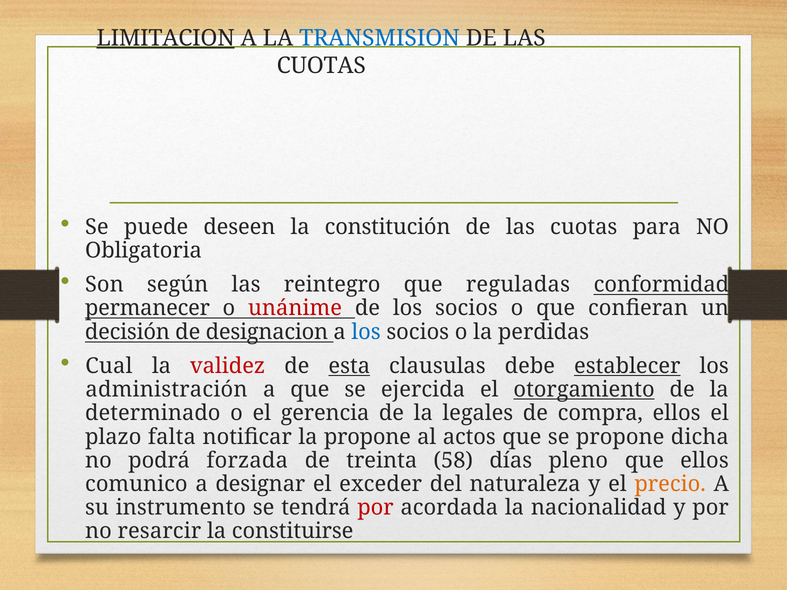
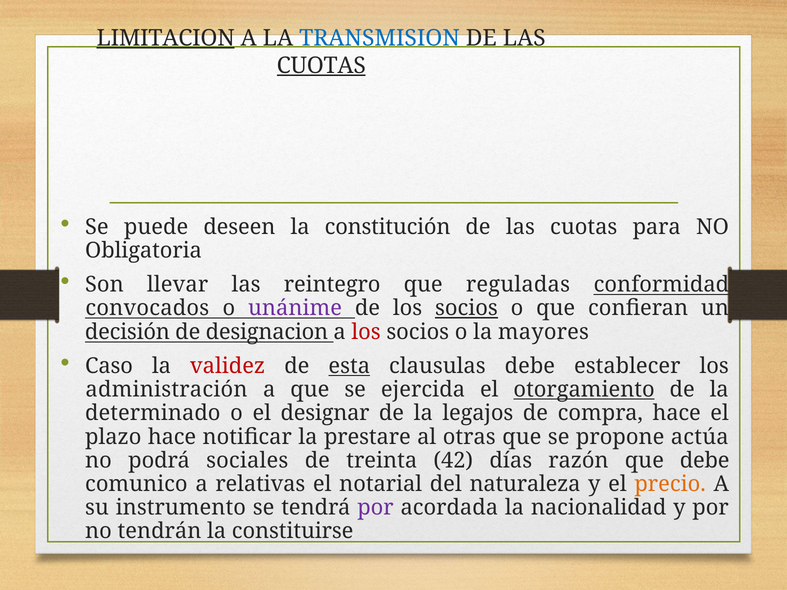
CUOTAS underline: none -> present (321, 66)
según: según -> llevar (178, 285)
permanecer: permanecer -> convocados (147, 308)
unánime colour: red -> purple (295, 308)
socios underline: none -> present (466, 308)
los colour: blue -> red (366, 332)
perdidas: perdidas -> mayores (543, 332)
Cual: Cual -> Caso (109, 366)
establecer underline: present -> none (627, 366)
gerencia: gerencia -> designar (325, 413)
legales: legales -> legajos (478, 413)
compra ellos: ellos -> hace (677, 413)
plazo falta: falta -> hace (172, 437)
la propone: propone -> prestare (367, 437)
actos: actos -> otras (469, 437)
dicha: dicha -> actúa (700, 437)
forzada: forzada -> sociales (247, 461)
58: 58 -> 42 (453, 461)
pleno: pleno -> razón (578, 461)
que ellos: ellos -> debe (705, 461)
designar: designar -> relativas (260, 484)
exceder: exceder -> notarial (381, 484)
por colour: red -> purple (375, 508)
resarcir: resarcir -> tendrán (159, 531)
